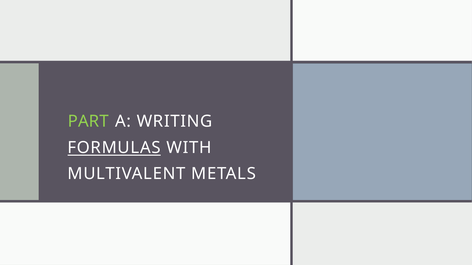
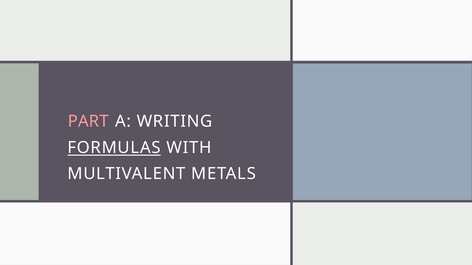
PART colour: light green -> pink (88, 122)
